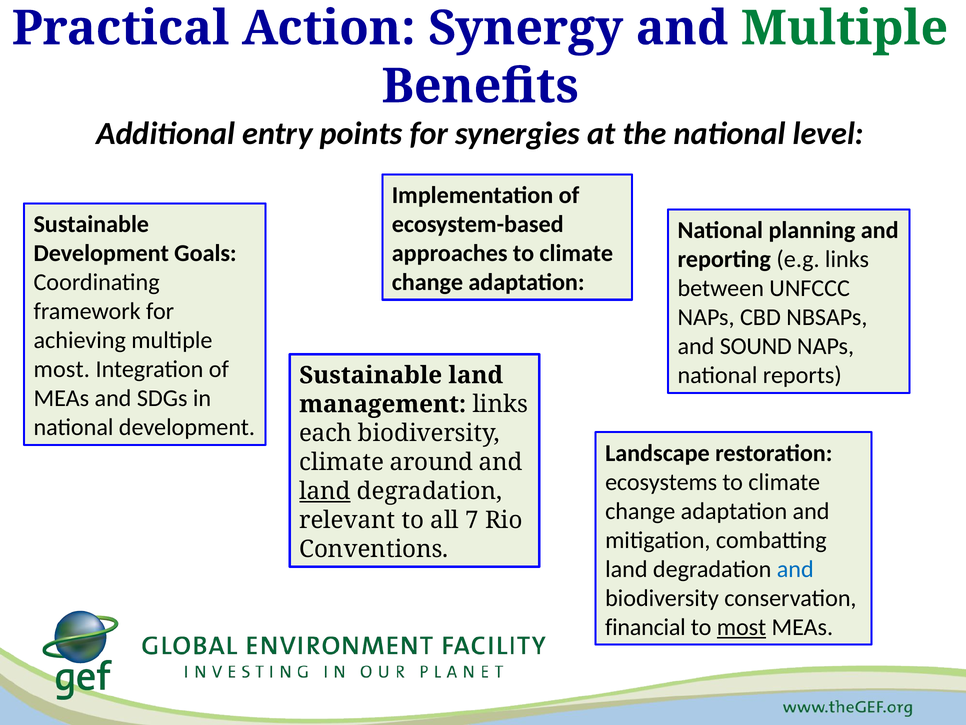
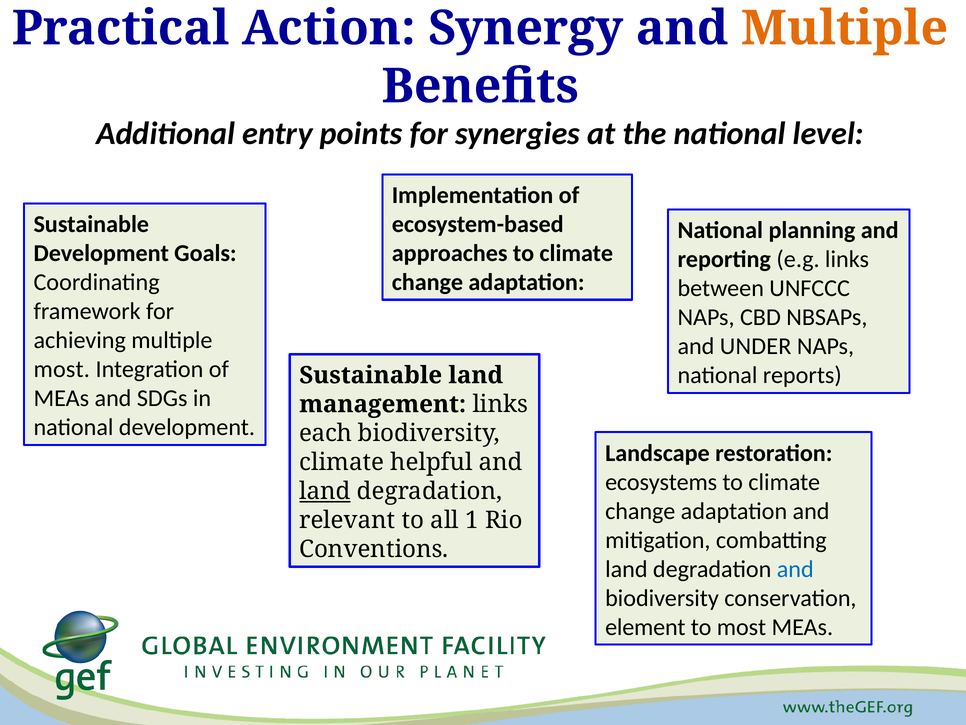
Multiple colour: green -> orange (844, 28)
SOUND: SOUND -> UNDER (756, 346)
around: around -> helpful (431, 462)
7: 7 -> 1 (472, 520)
financial: financial -> element (645, 627)
most underline: present -> none (741, 627)
